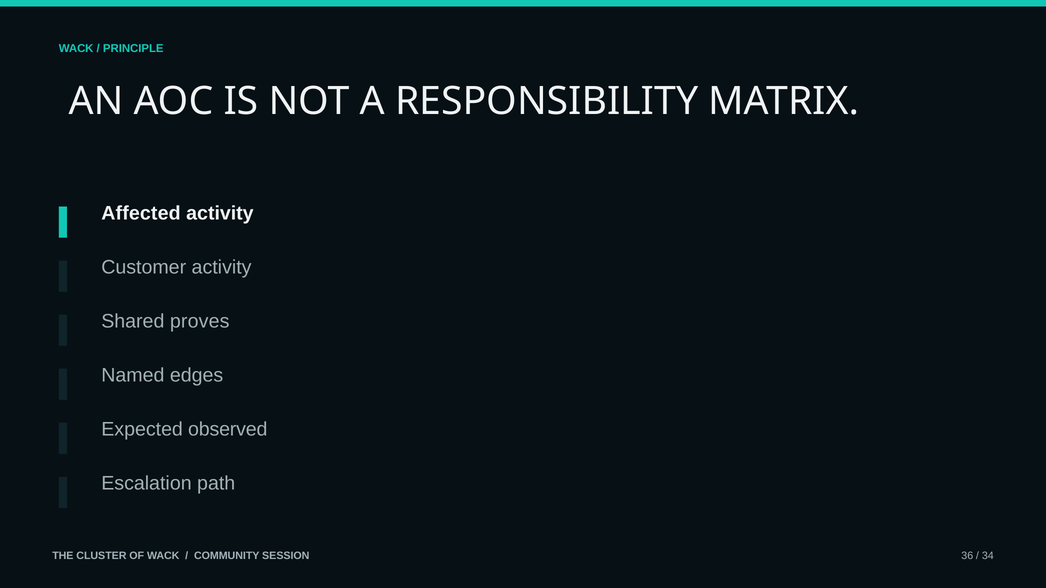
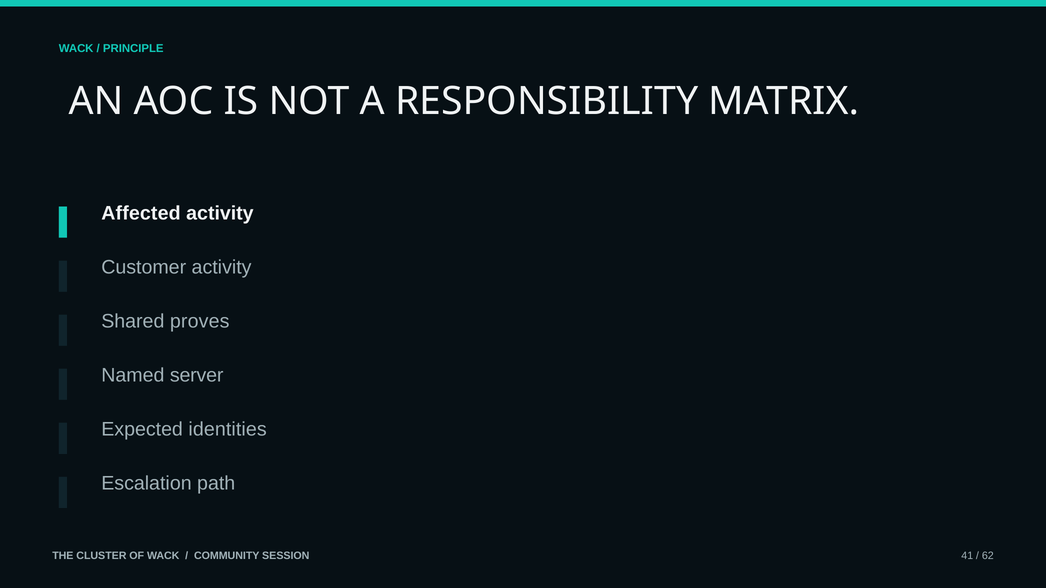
edges: edges -> server (197, 376)
observed: observed -> identities (228, 430)
36: 36 -> 41 (967, 556)
34: 34 -> 62 (988, 556)
